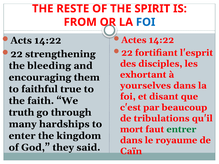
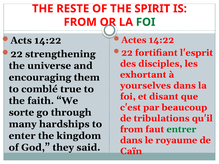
FOI colour: blue -> green (146, 22)
bleeding: bleeding -> universe (49, 66)
faithful: faithful -> comblé (39, 89)
truth: truth -> sorte (21, 113)
mort: mort -> from (132, 129)
